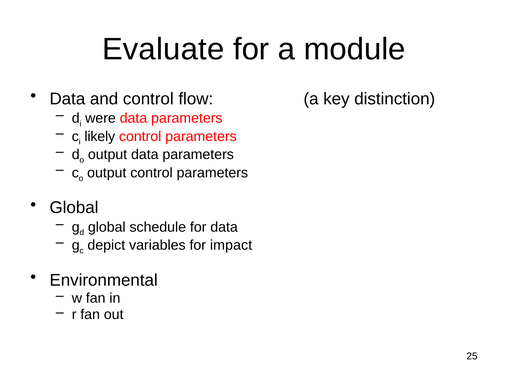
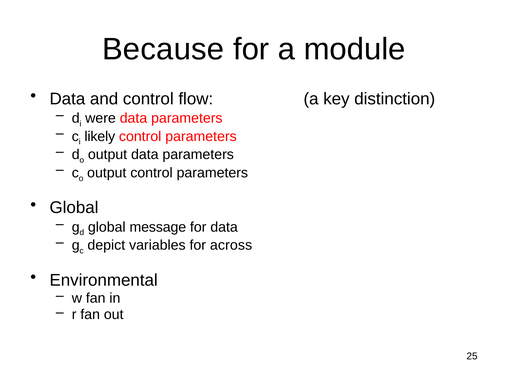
Evaluate: Evaluate -> Because (163, 49)
schedule: schedule -> message (158, 227)
impact: impact -> across (231, 245)
